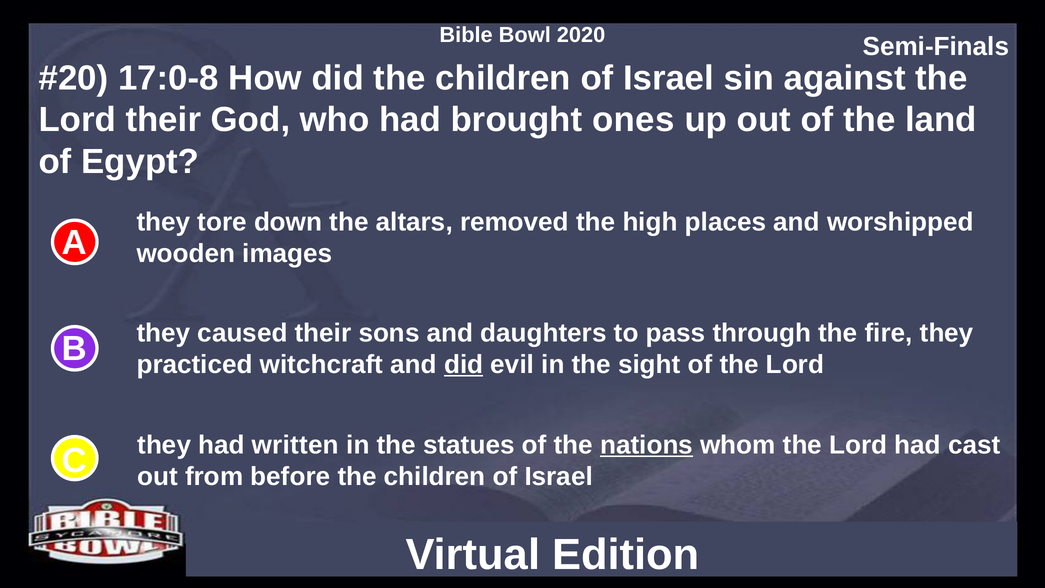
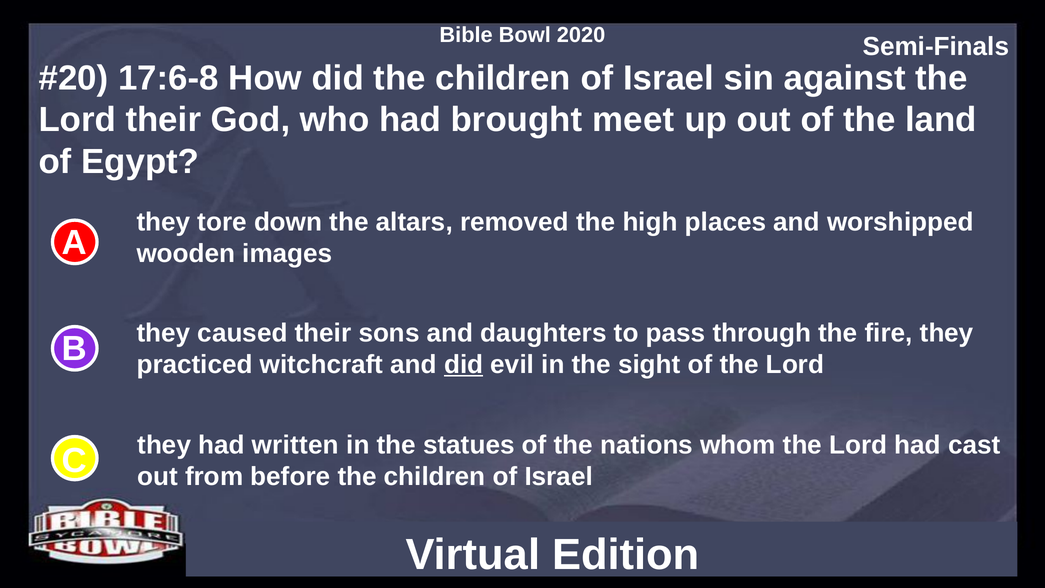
17:0-8: 17:0-8 -> 17:6-8 (168, 78)
ones: ones -> meet (633, 120)
nations underline: present -> none (647, 445)
